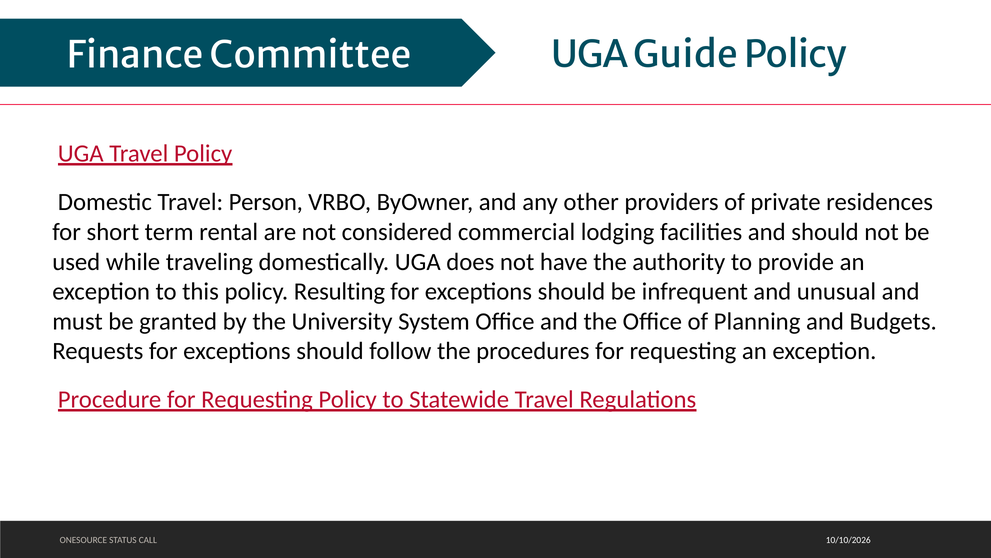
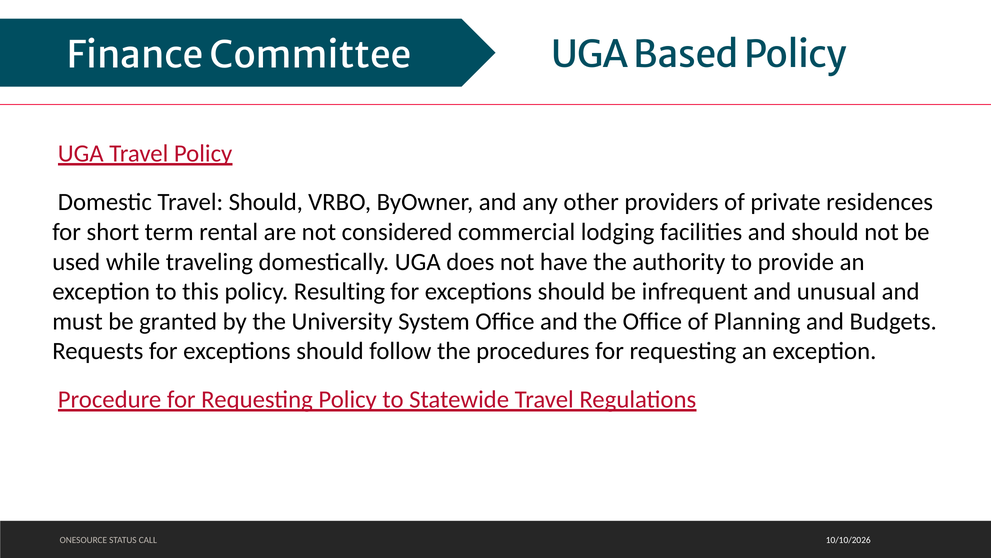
Guide: Guide -> Based (686, 55)
Travel Person: Person -> Should (266, 202)
